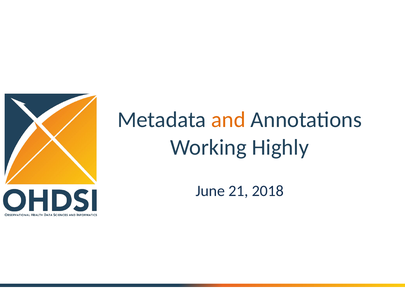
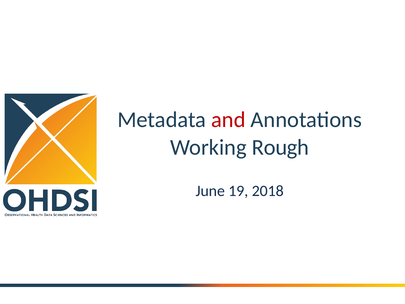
and colour: orange -> red (228, 120)
Highly: Highly -> Rough (280, 147)
21: 21 -> 19 (238, 191)
